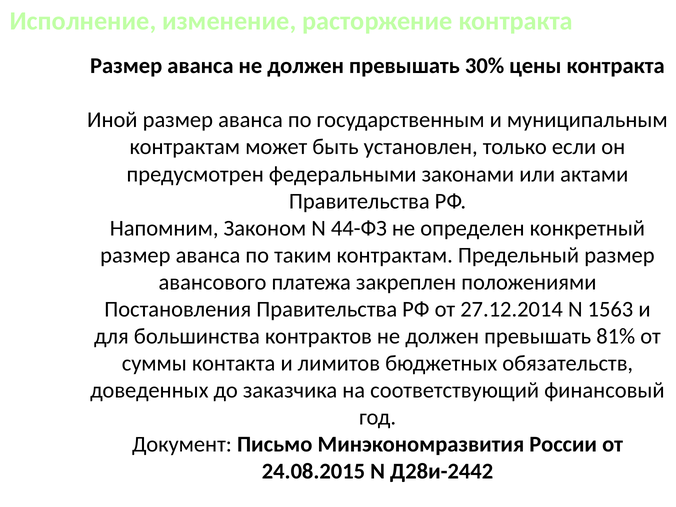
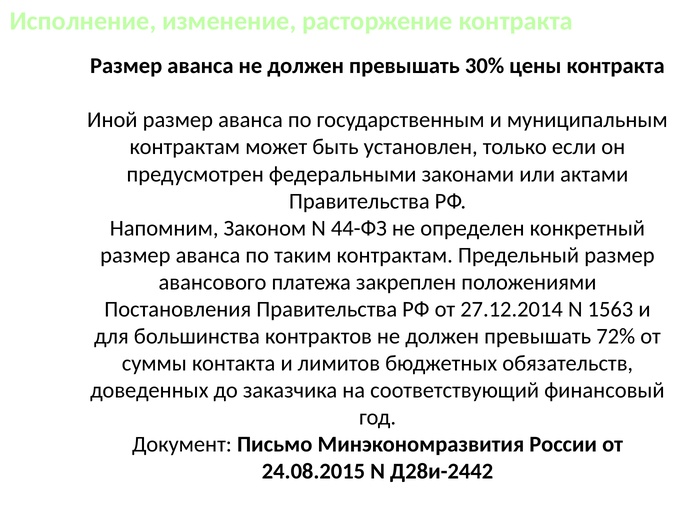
81%: 81% -> 72% (616, 336)
